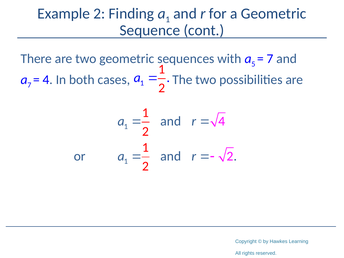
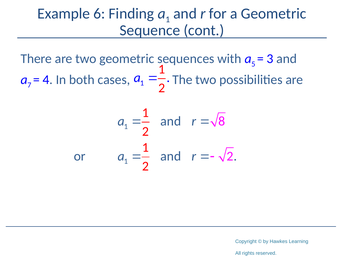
Example 2: 2 -> 6 (99, 13)
7: 7 -> 3 (270, 59)
4: 4 -> 8 (222, 121)
